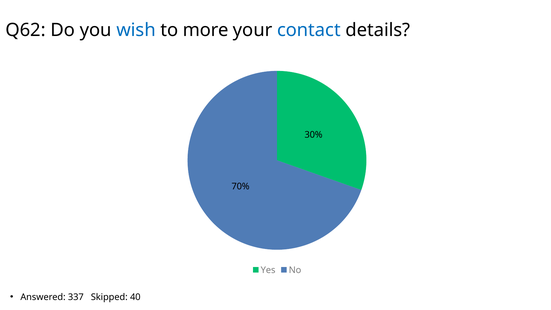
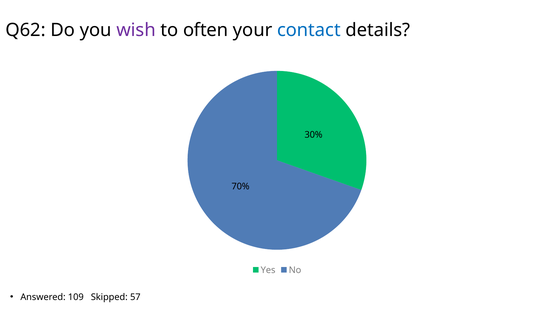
wish colour: blue -> purple (136, 30)
more: more -> often (206, 30)
337: 337 -> 109 (76, 297)
40: 40 -> 57 (135, 297)
